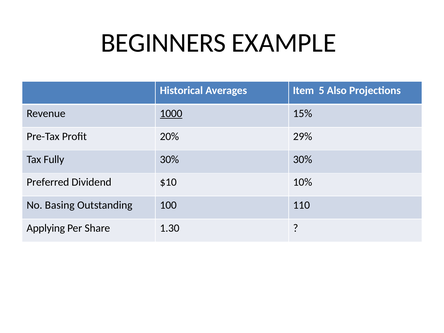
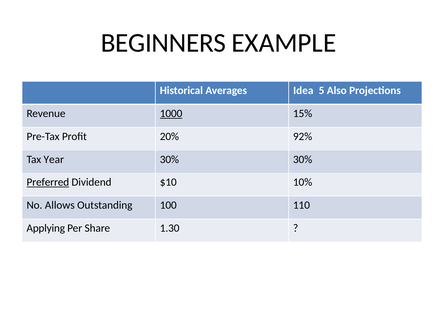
Item: Item -> Idea (303, 91)
29%: 29% -> 92% (303, 136)
Fully: Fully -> Year (54, 159)
Preferred underline: none -> present (48, 182)
Basing: Basing -> Allows (60, 205)
